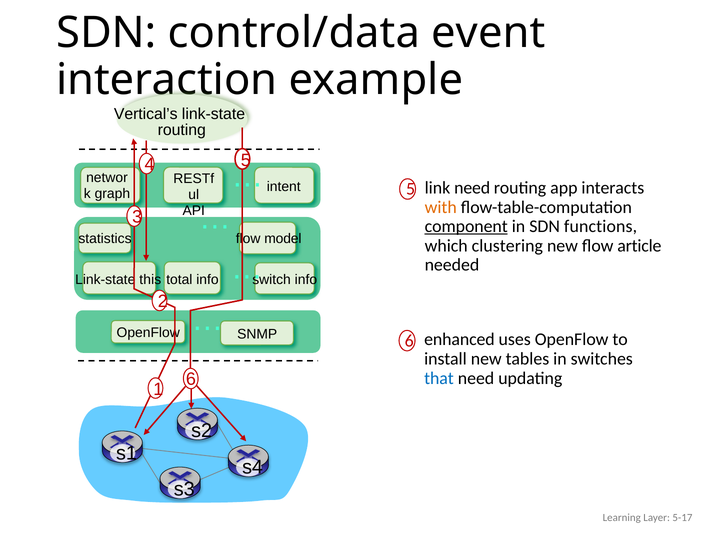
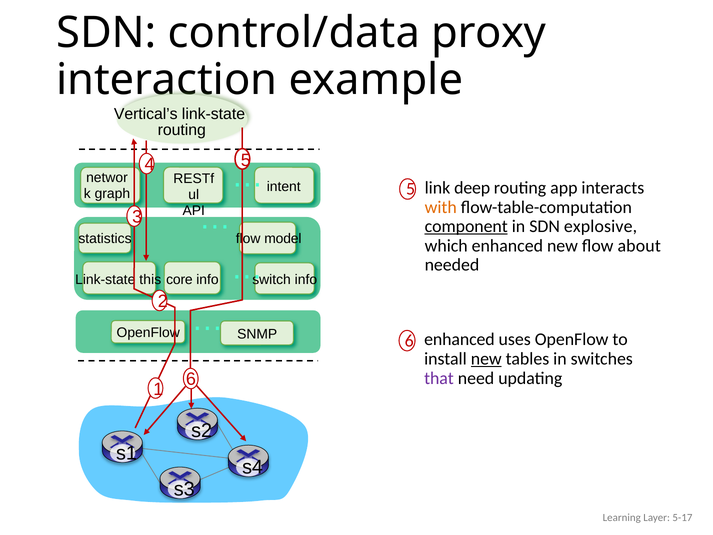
event: event -> proxy (489, 33)
link need: need -> deep (472, 188)
functions: functions -> explosive (601, 226)
which clustering: clustering -> enhanced (507, 246)
article: article -> about (639, 246)
total: total -> core (179, 280)
new underline: none -> present (486, 359)
that colour: blue -> purple (439, 378)
